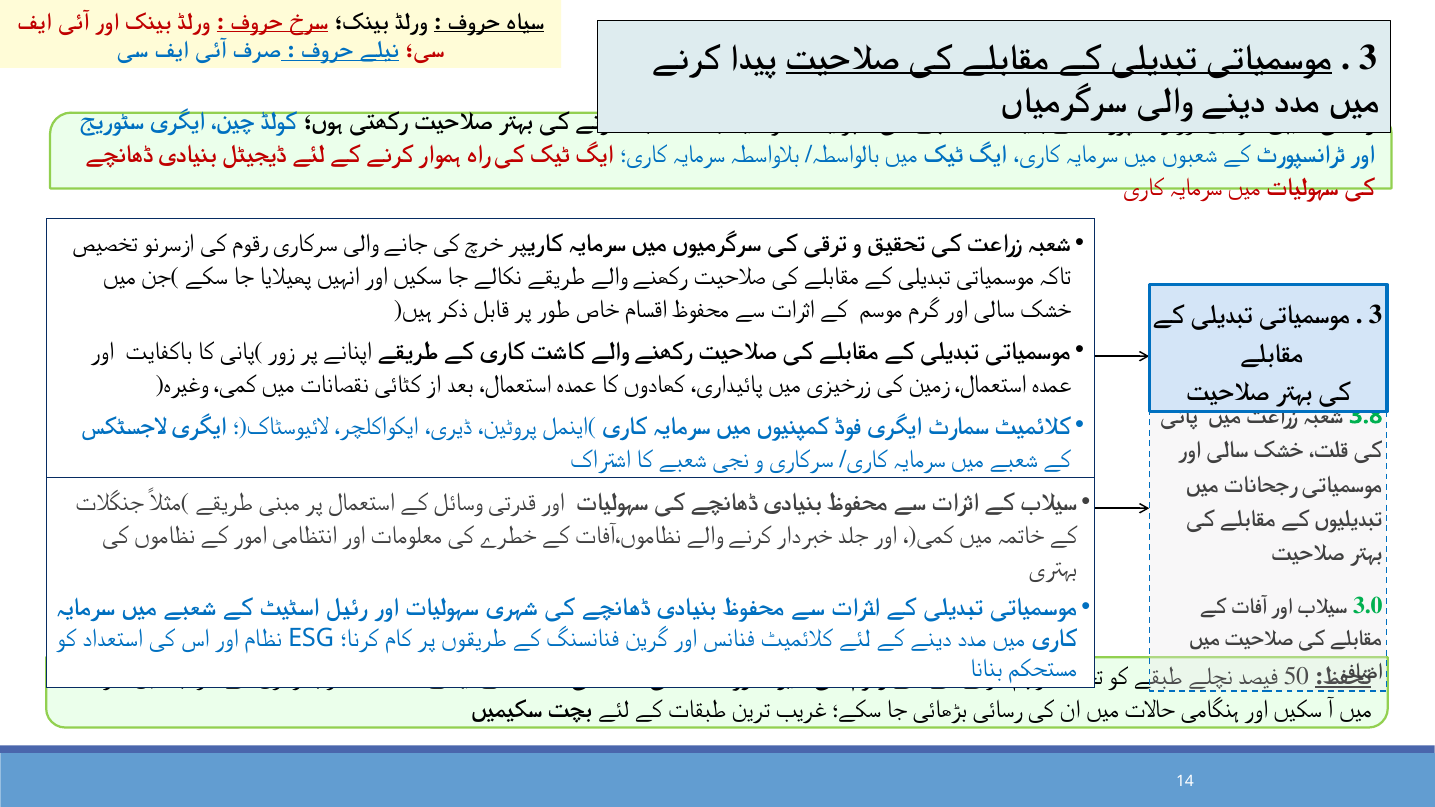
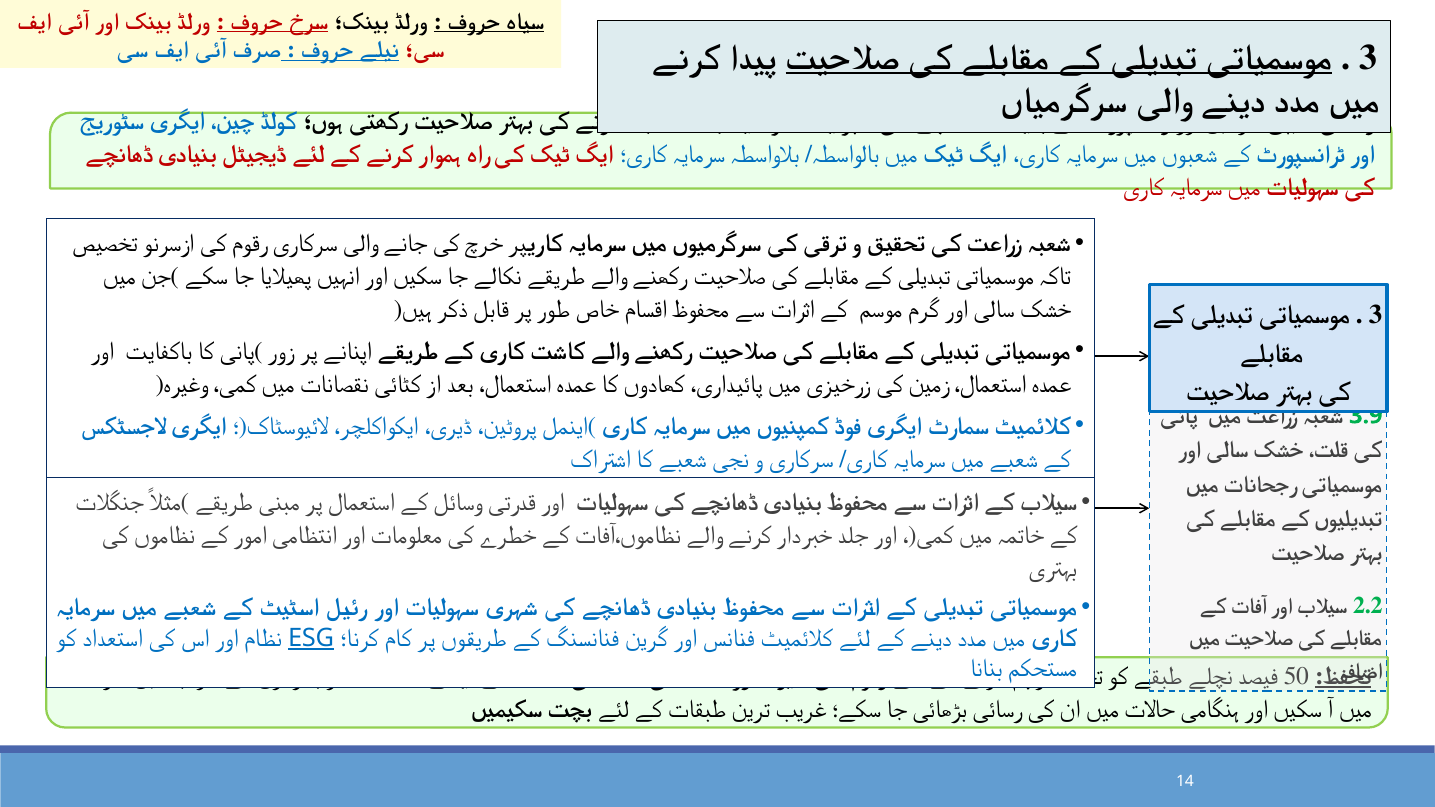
3.8: 3.8 -> 3.9 (1366, 415)
3.0: 3.0 -> 2.2 (1368, 605)
ESG underline: none -> present (311, 638)
